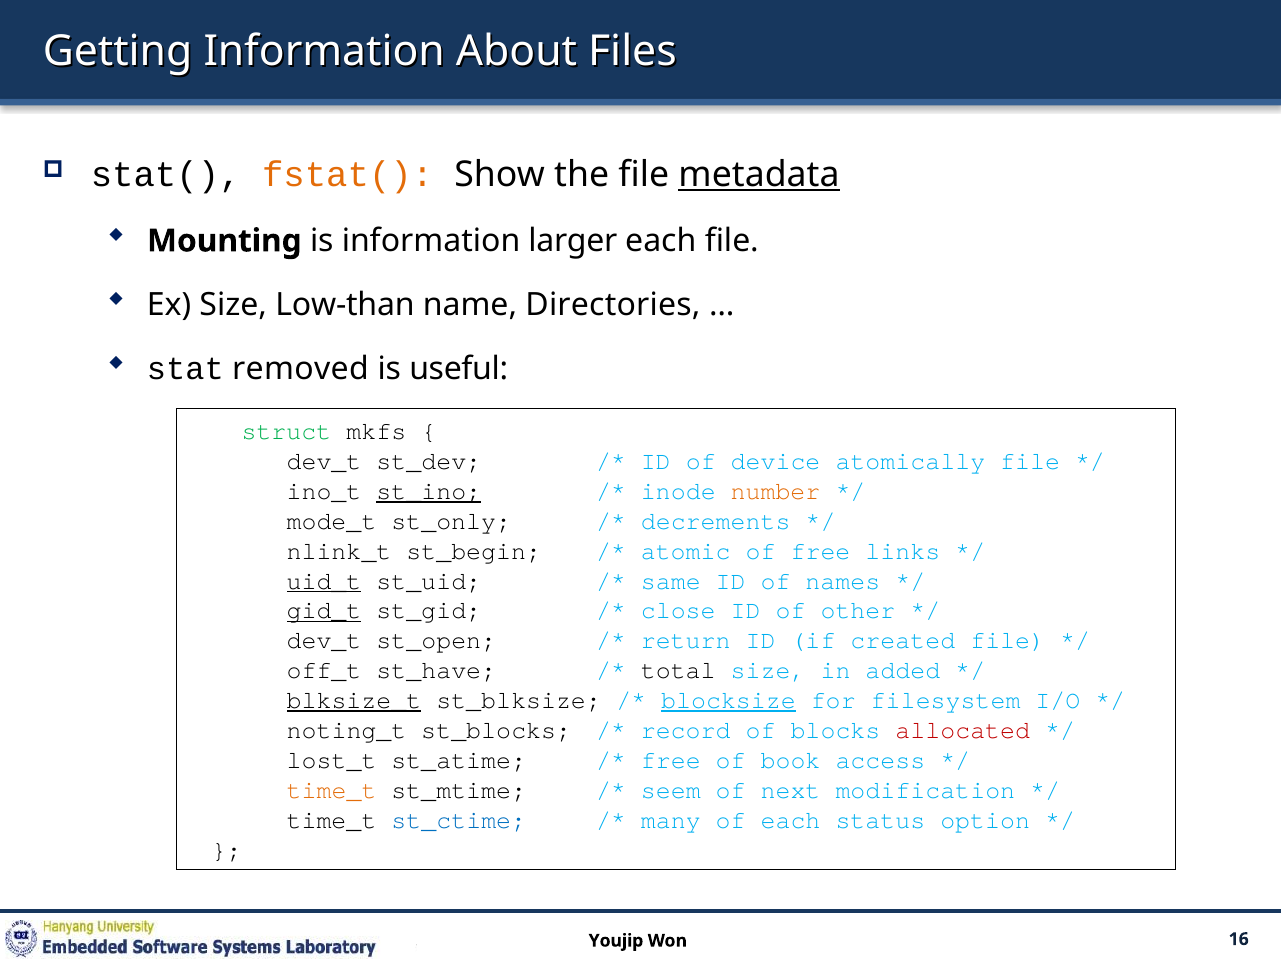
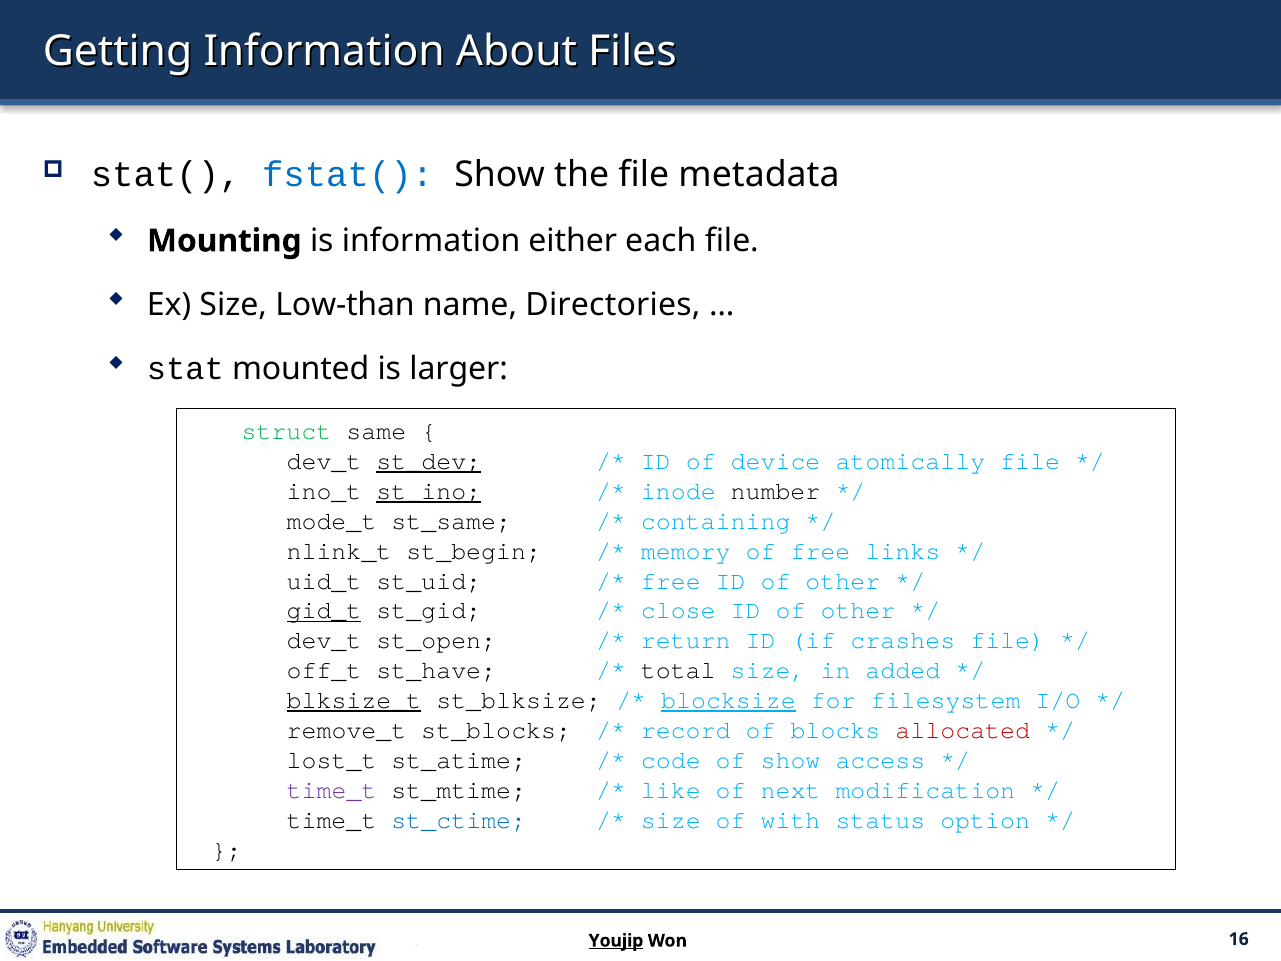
fstat( colour: orange -> blue (348, 175)
metadata underline: present -> none (759, 175)
larger: larger -> either (573, 241)
removed: removed -> mounted (301, 369)
useful: useful -> larger (459, 369)
mkfs: mkfs -> same (376, 431)
st_dev underline: none -> present (429, 461)
number colour: orange -> black (775, 491)
st_only: st_only -> st_same (451, 521)
decrements: decrements -> containing (716, 521)
atomic: atomic -> memory (686, 551)
uid_t underline: present -> none (324, 581)
same: same -> free (671, 581)
names: names -> other (843, 581)
created: created -> crashes (903, 640)
noting_t: noting_t -> remove_t (346, 730)
free: free -> code (671, 760)
of book: book -> show (791, 760)
time_t colour: orange -> purple (332, 790)
seem: seem -> like (671, 790)
many: many -> size (671, 820)
of each: each -> with (791, 820)
Youjip underline: none -> present (616, 940)
